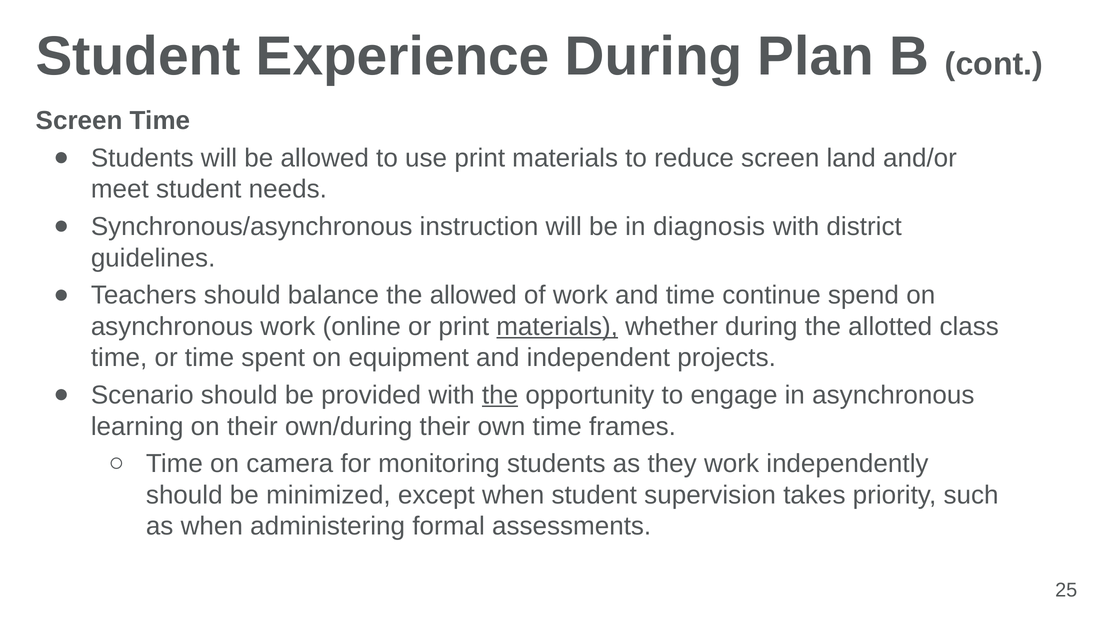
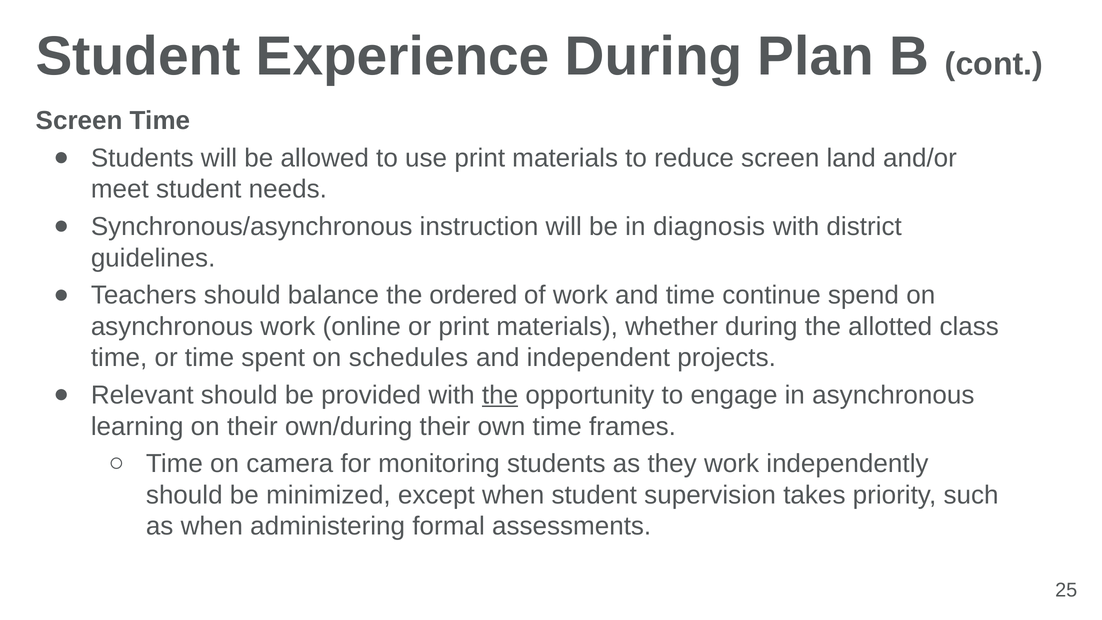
the allowed: allowed -> ordered (473, 295)
materials underline: present -> none (557, 327)
equipment: equipment -> schedules (409, 358)
Scenario: Scenario -> Relevant (142, 395)
